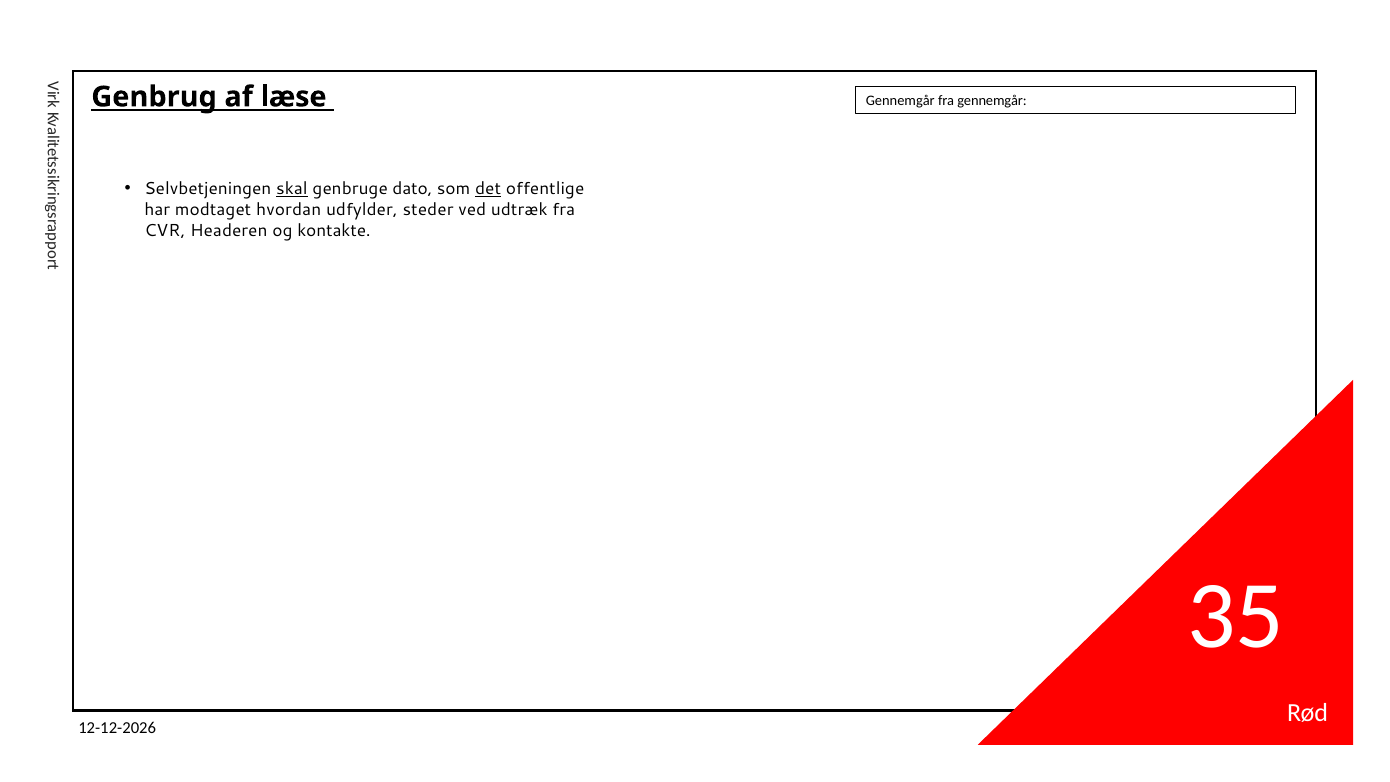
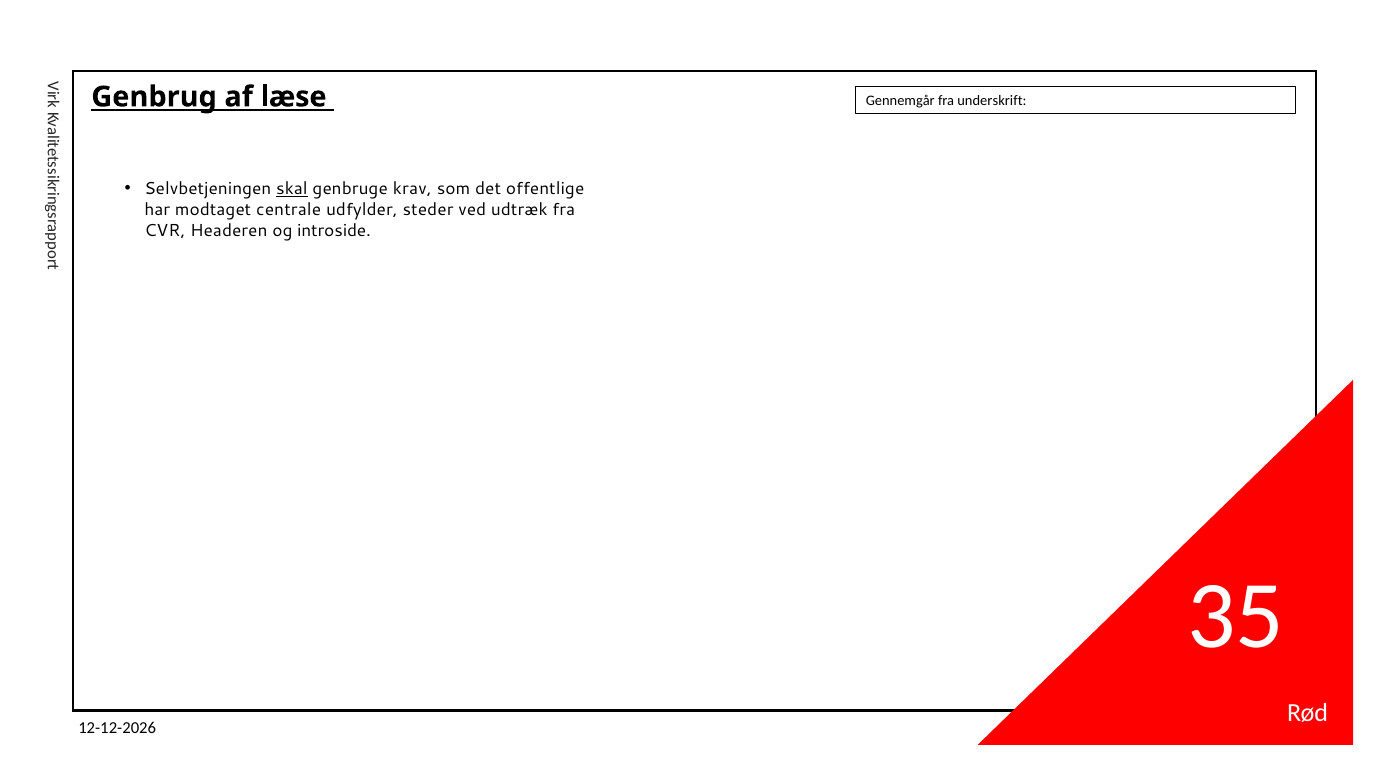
fra gennemgår: gennemgår -> underskrift (992, 101)
dato: dato -> krav (412, 189)
det underline: present -> none (488, 189)
hvordan: hvordan -> centrale (289, 209)
kontakte: kontakte -> introside (334, 230)
